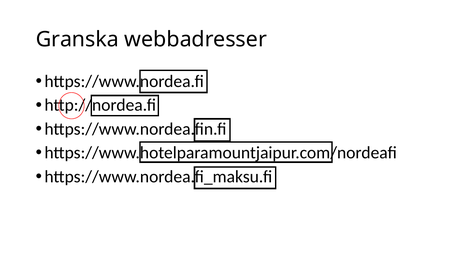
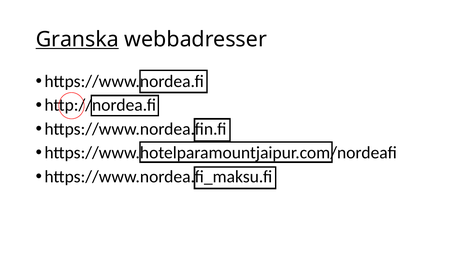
Granska underline: none -> present (77, 39)
